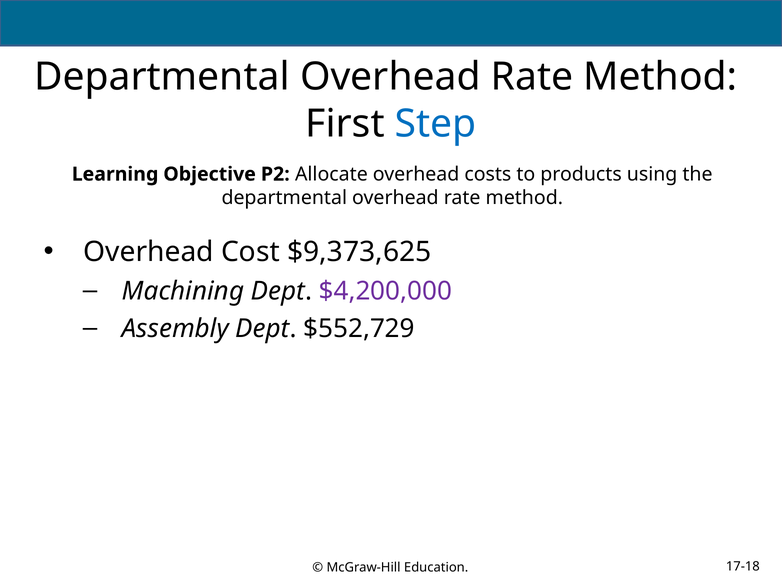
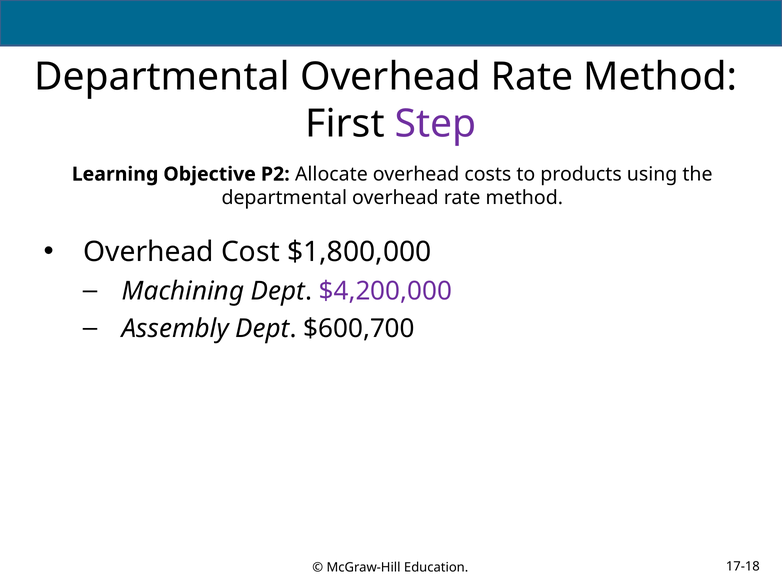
Step colour: blue -> purple (436, 124)
$9,373,625: $9,373,625 -> $1,800,000 (359, 252)
$552,729: $552,729 -> $600,700 (359, 329)
